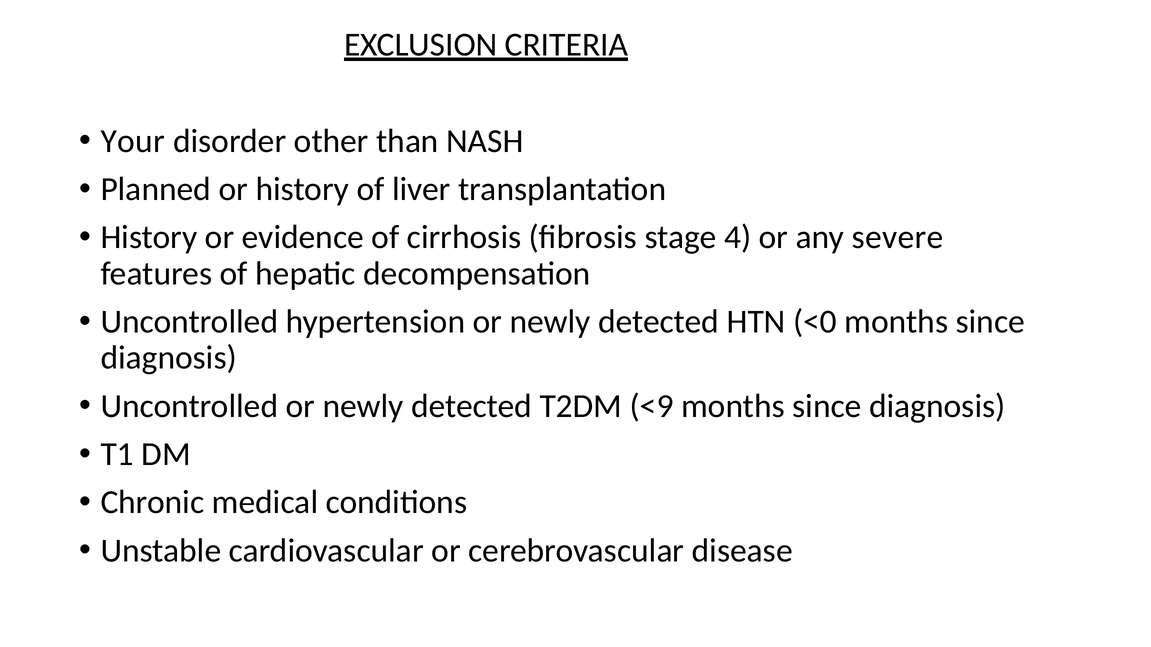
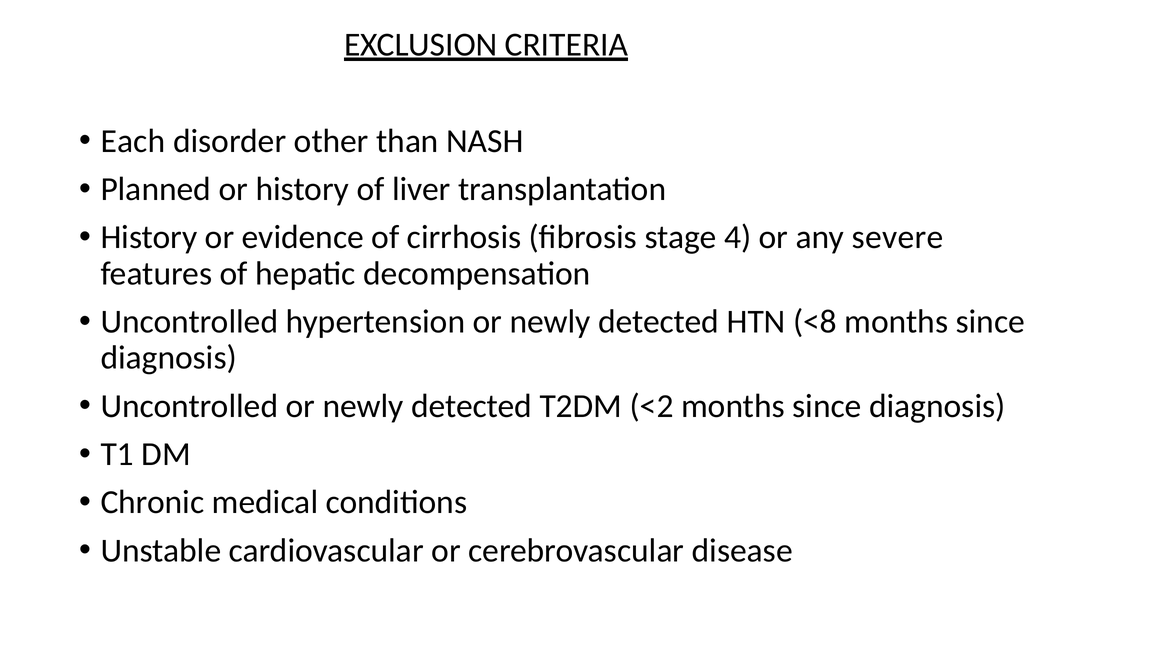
Your: Your -> Each (133, 141)
<0: <0 -> <8 (815, 322)
<9: <9 -> <2 (652, 406)
